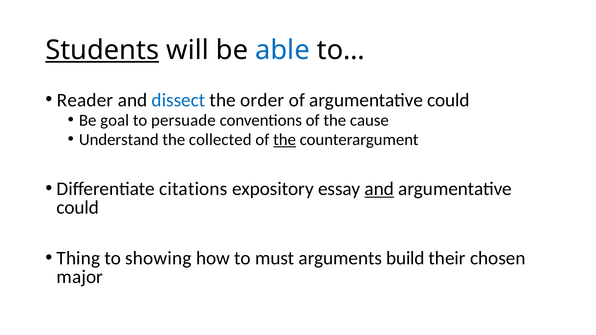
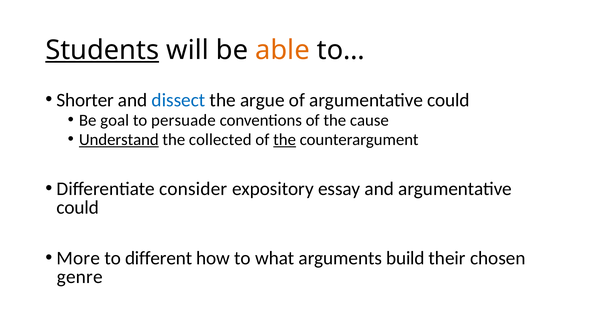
able colour: blue -> orange (282, 50)
Reader: Reader -> Shorter (85, 100)
order: order -> argue (262, 100)
Understand underline: none -> present (119, 140)
citations: citations -> consider (193, 189)
and underline: present -> none (379, 189)
Thing: Thing -> More (78, 258)
showing: showing -> different (159, 258)
must: must -> what (275, 258)
major: major -> genre (80, 277)
